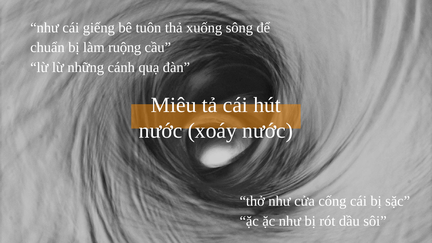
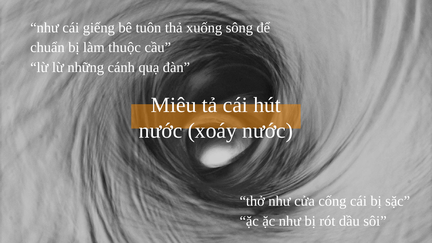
ruộng: ruộng -> thuộc (125, 48)
